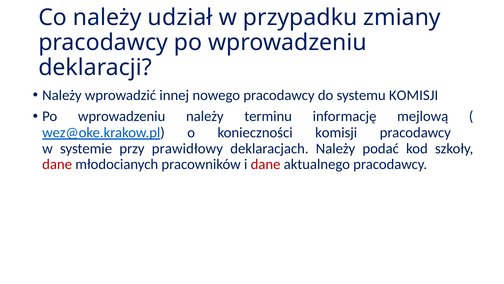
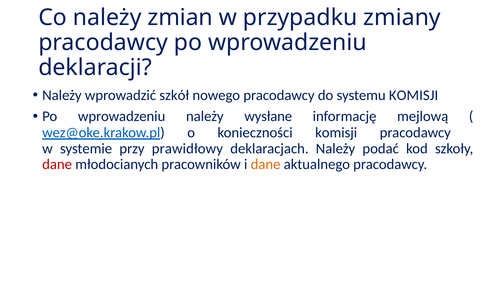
udział: udział -> zmian (180, 17)
innej: innej -> szkół (174, 95)
terminu: terminu -> wysłane (268, 116)
dane colour: red -> orange (266, 164)
